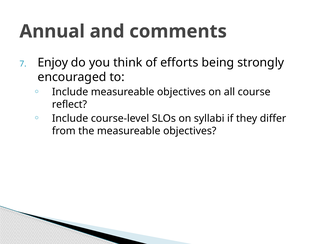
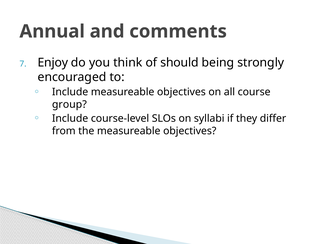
efforts: efforts -> should (179, 62)
reflect: reflect -> group (69, 104)
